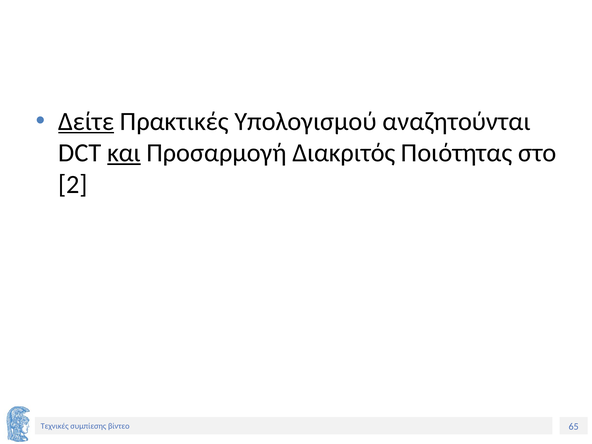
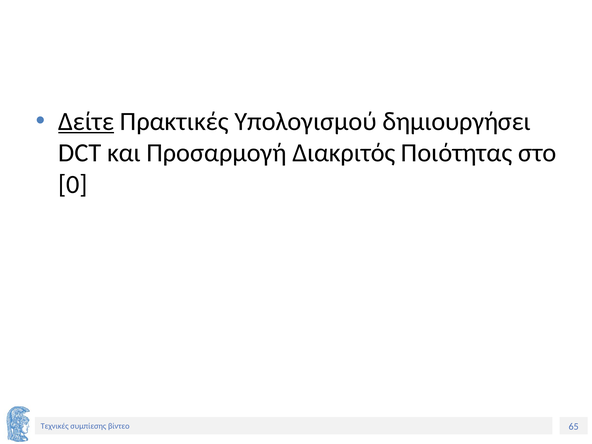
αναζητούνται: αναζητούνται -> δημιουργήσει (457, 121)
και underline: present -> none (124, 153)
2: 2 -> 0 (73, 185)
